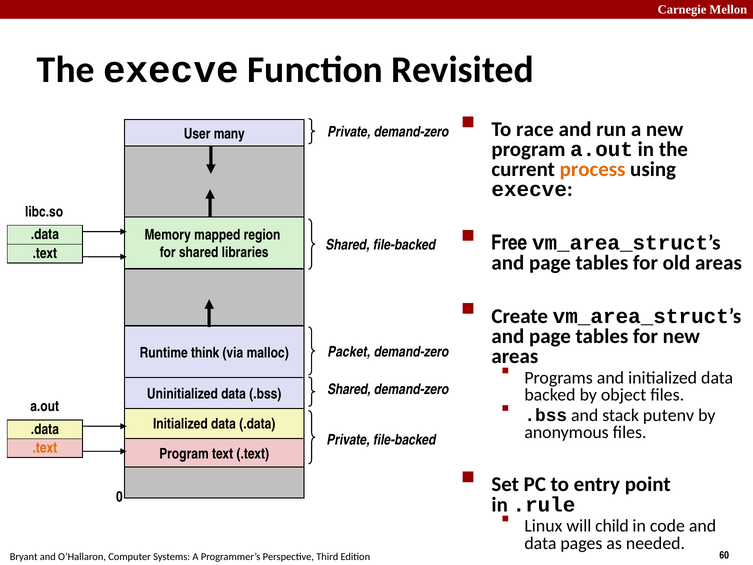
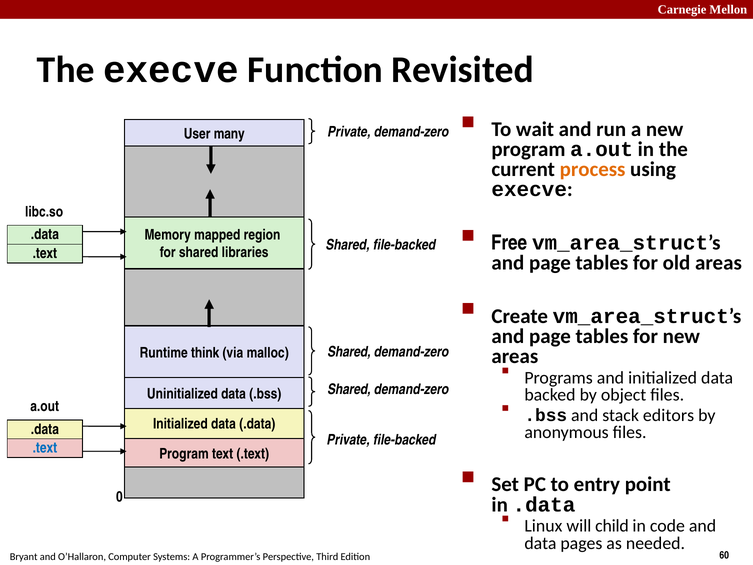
race: race -> wait (535, 129)
Packet: Packet -> Shared (349, 352)
putenv: putenv -> editors (669, 415)
.text colour: orange -> blue (45, 448)
in .rule: .rule -> .data (544, 504)
